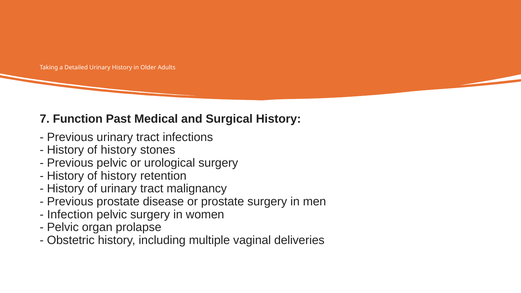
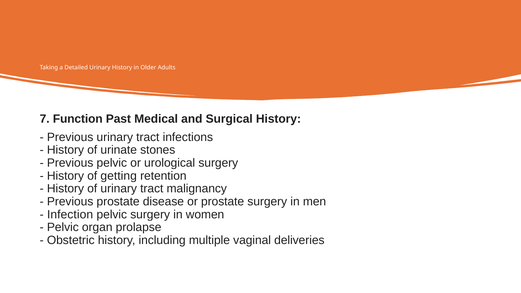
history: history -> urinate (119, 150)
history: history -> getting (119, 176)
